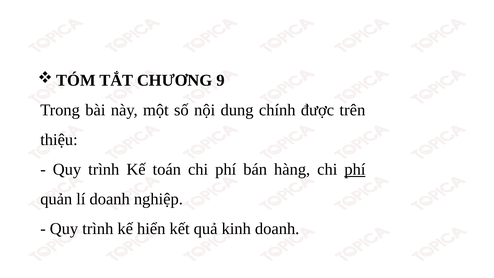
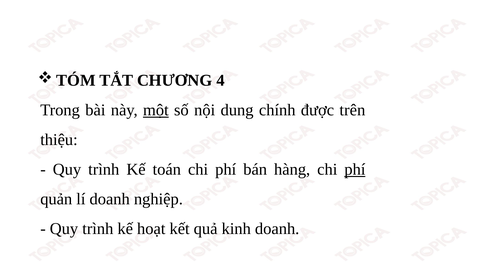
9: 9 -> 4 (221, 81)
một underline: none -> present (156, 110)
hiển: hiển -> hoạt (151, 229)
